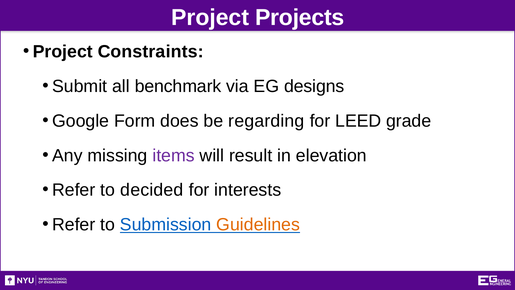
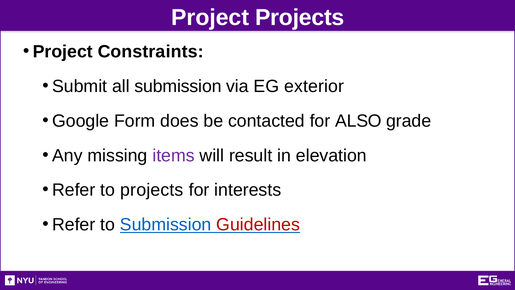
all benchmark: benchmark -> submission (178, 86)
designs: designs -> exterior (314, 86)
regarding: regarding -> contacted (266, 121)
LEED: LEED -> ALSO (358, 121)
to decided: decided -> projects (152, 190)
Guidelines colour: orange -> red (258, 224)
